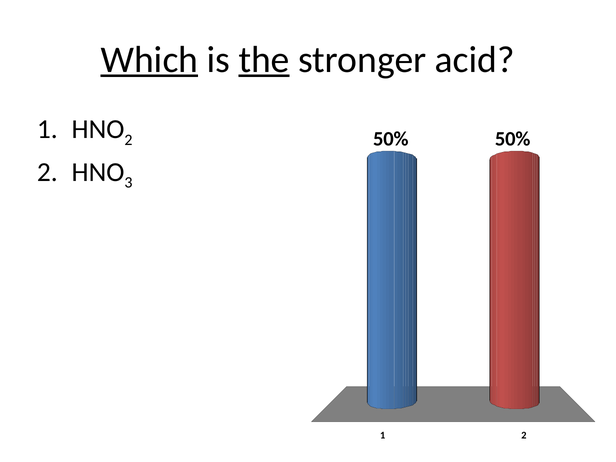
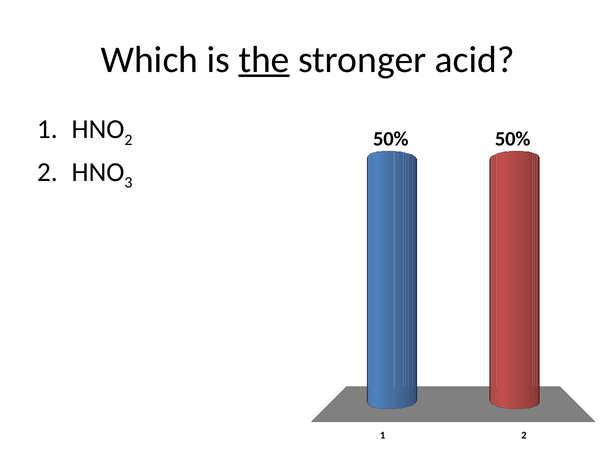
Which underline: present -> none (149, 60)
